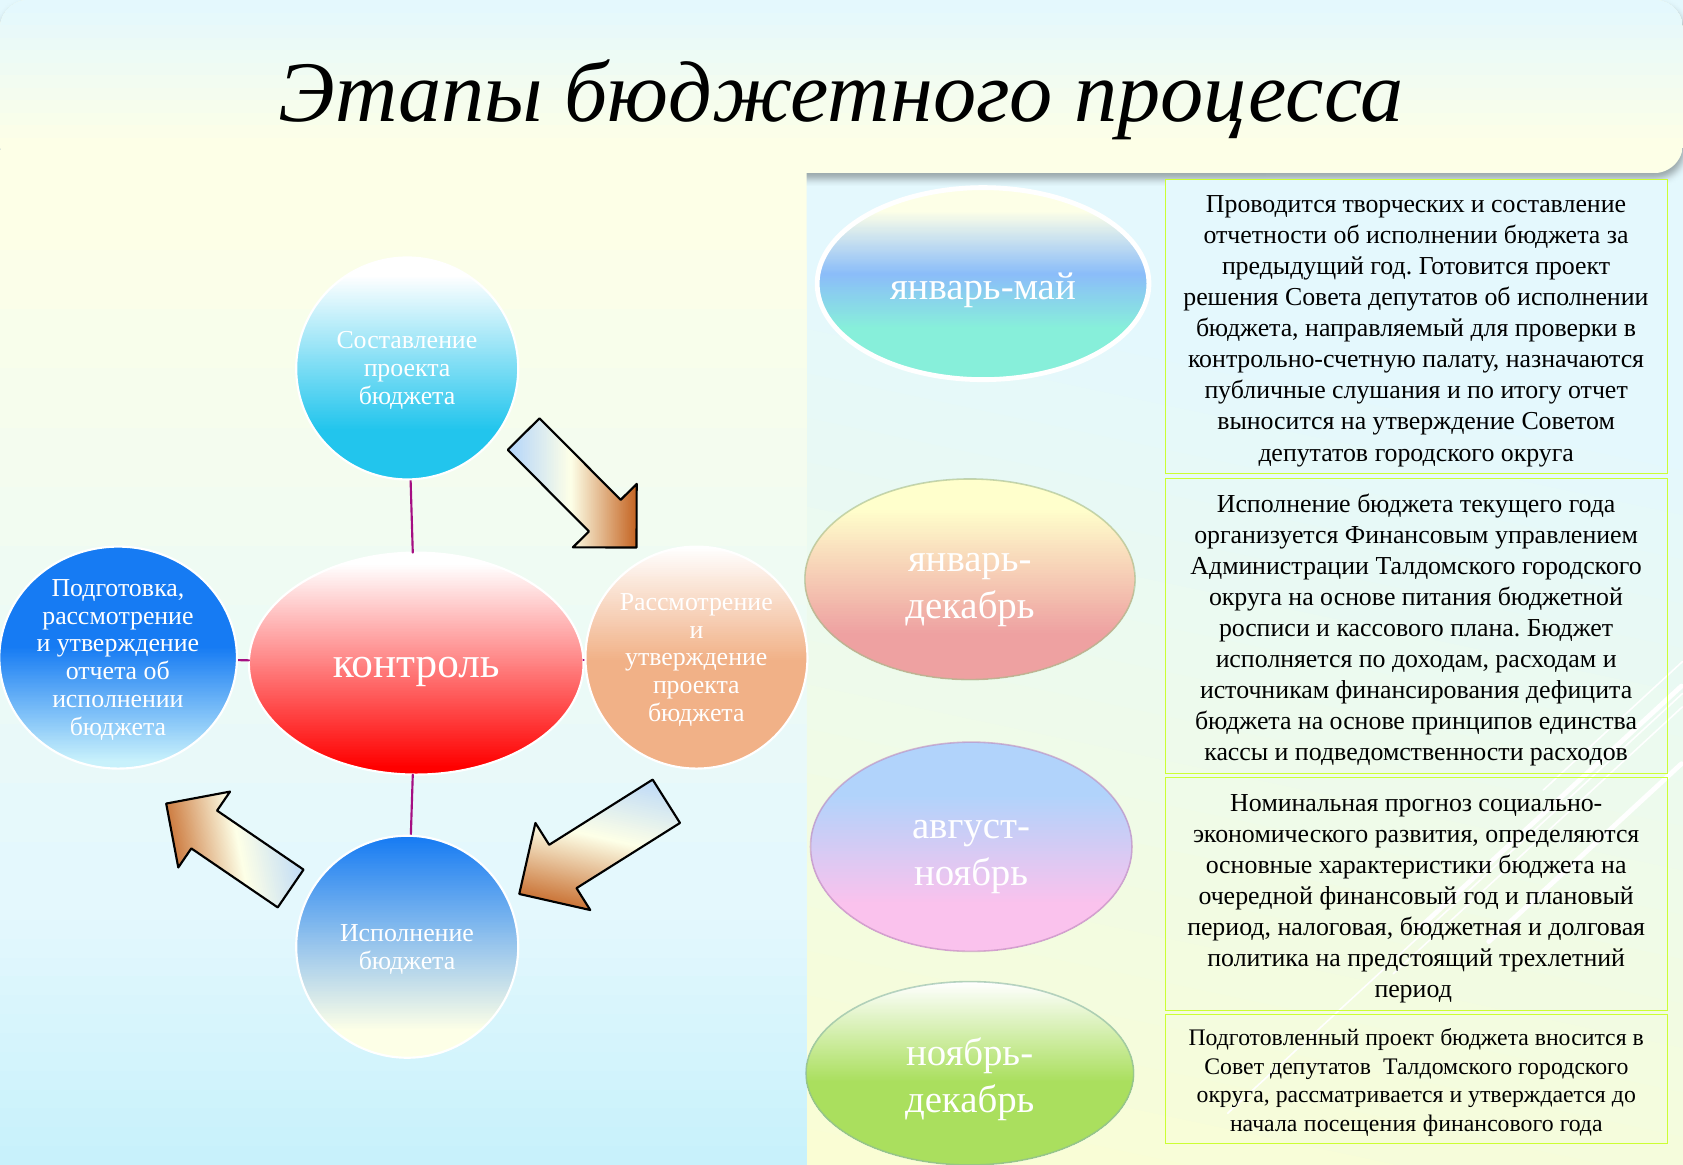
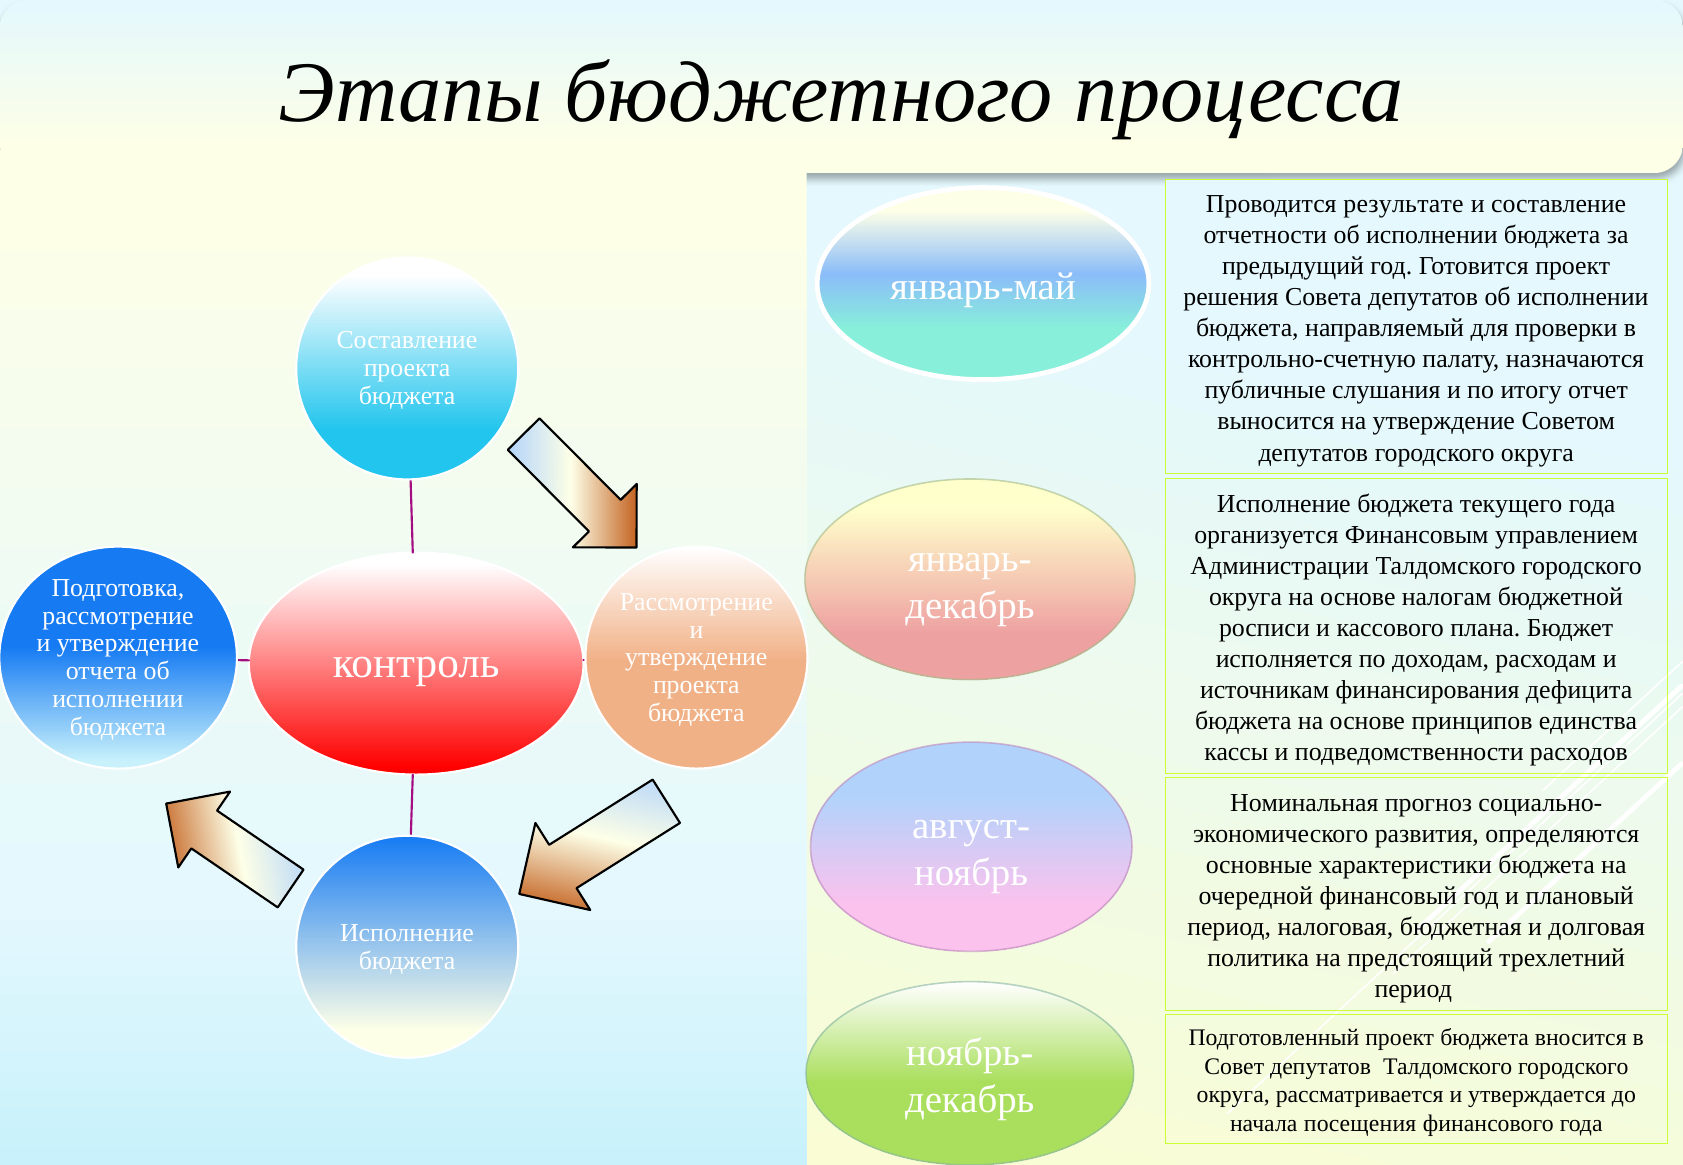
творческих: творческих -> результате (1404, 204)
питания: питания -> налогам (1447, 597)
